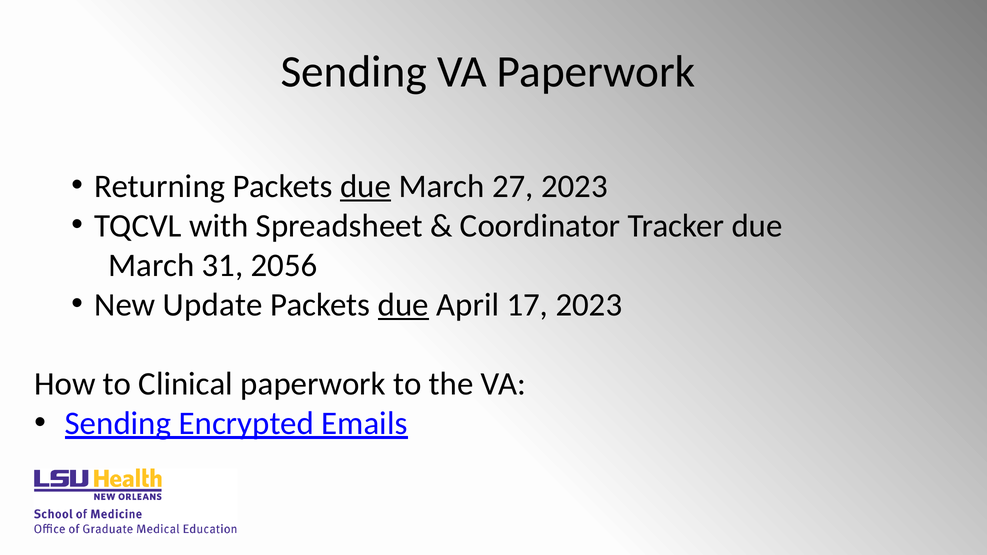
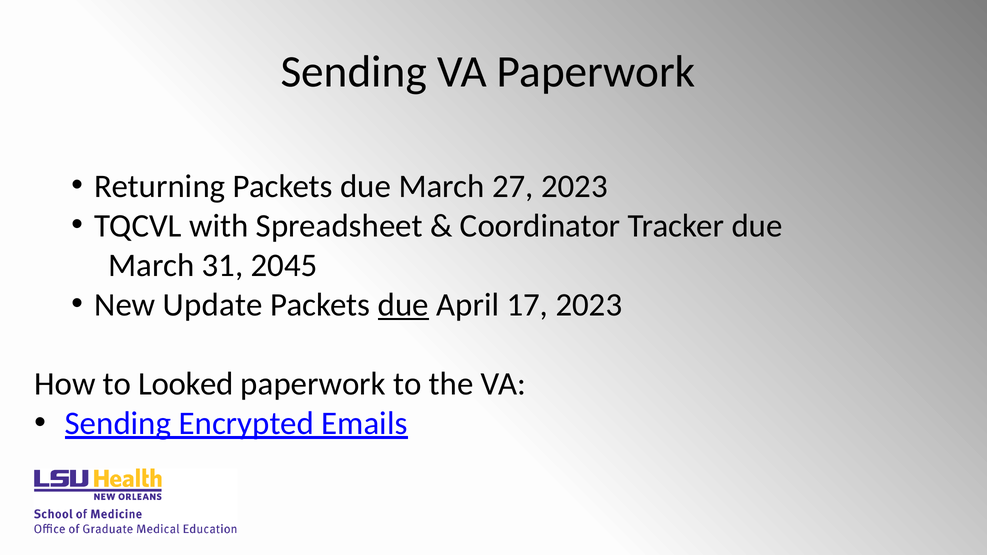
due underline: present -> none (366, 186)
2056: 2056 -> 2045 (284, 265)
Clinical: Clinical -> Looked (186, 384)
